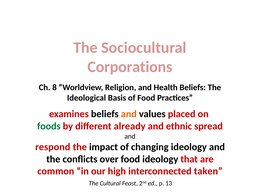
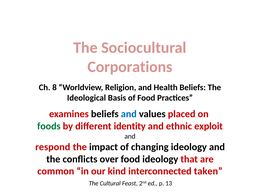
and colour: orange -> blue (129, 114)
already: already -> identity (130, 126)
spread: spread -> exploit (209, 126)
high: high -> kind (117, 171)
